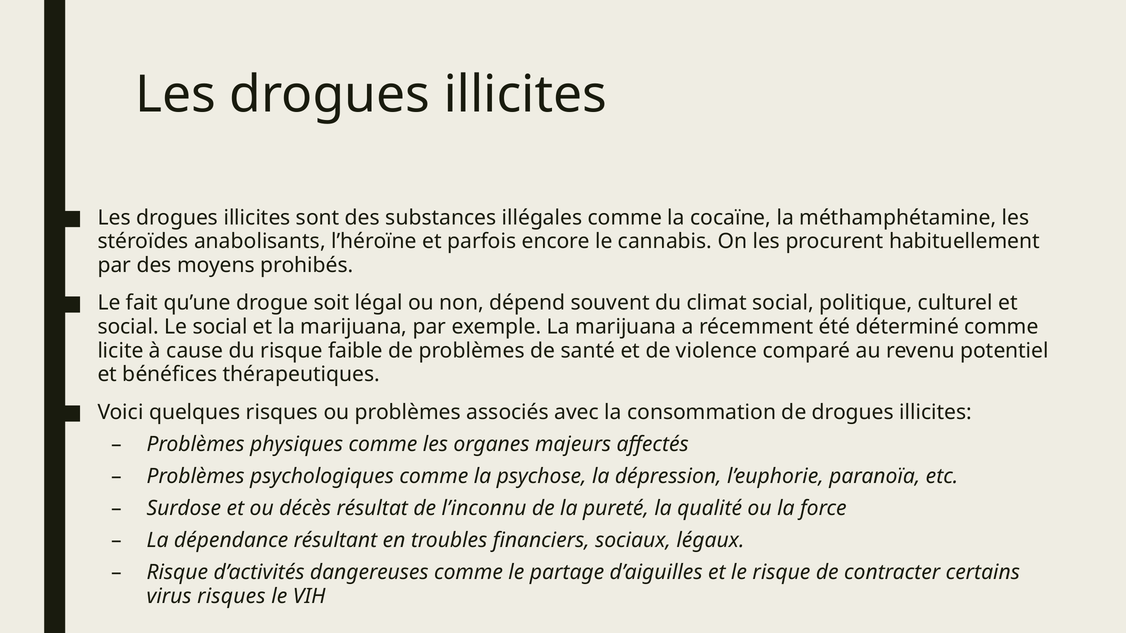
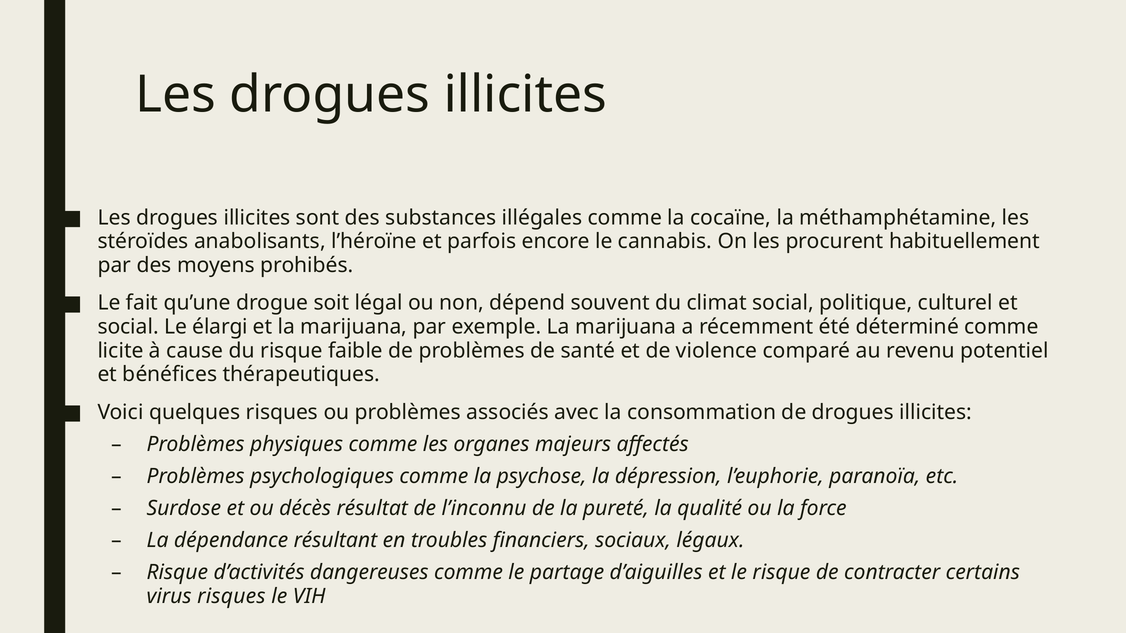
Le social: social -> élargi (220, 327)
